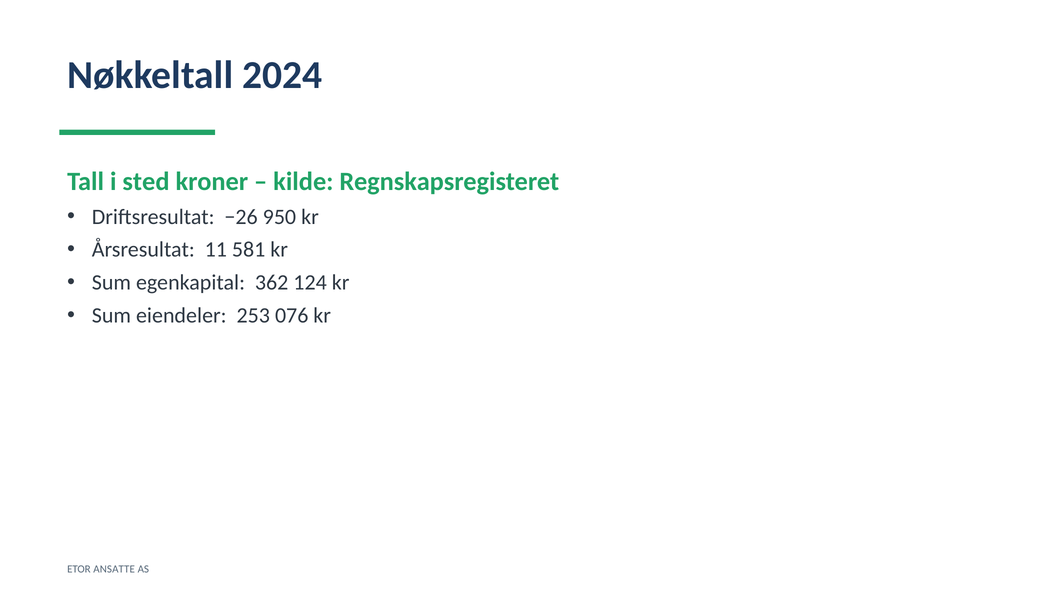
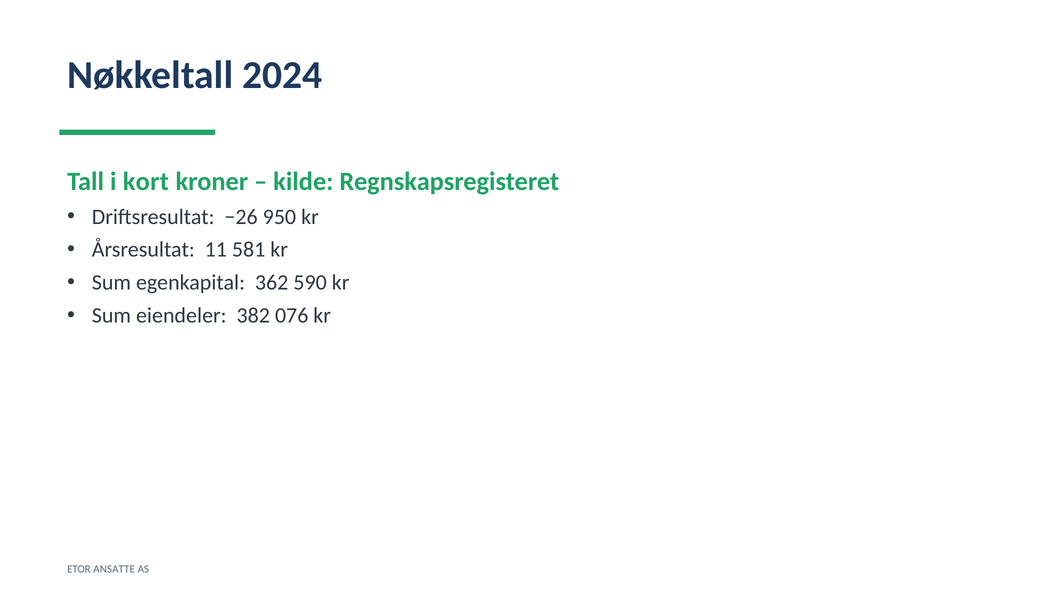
sted: sted -> kort (146, 182)
124: 124 -> 590 (310, 283)
253: 253 -> 382 (253, 316)
